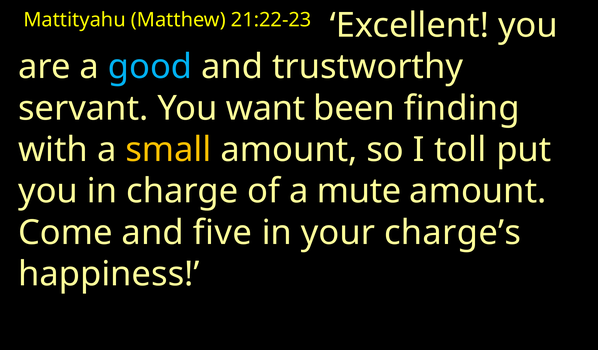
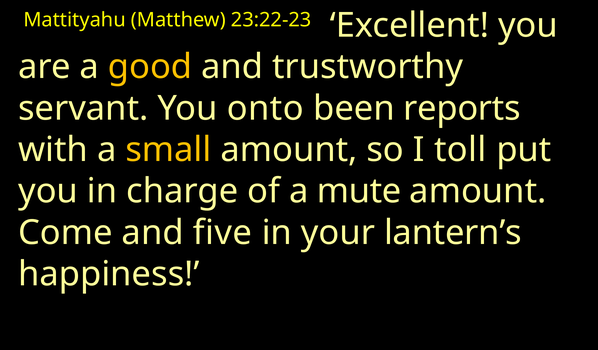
21:22-23: 21:22-23 -> 23:22-23 (271, 20)
good colour: light blue -> yellow (150, 67)
want: want -> onto (265, 108)
finding: finding -> reports (462, 108)
charge’s: charge’s -> lantern’s (453, 233)
